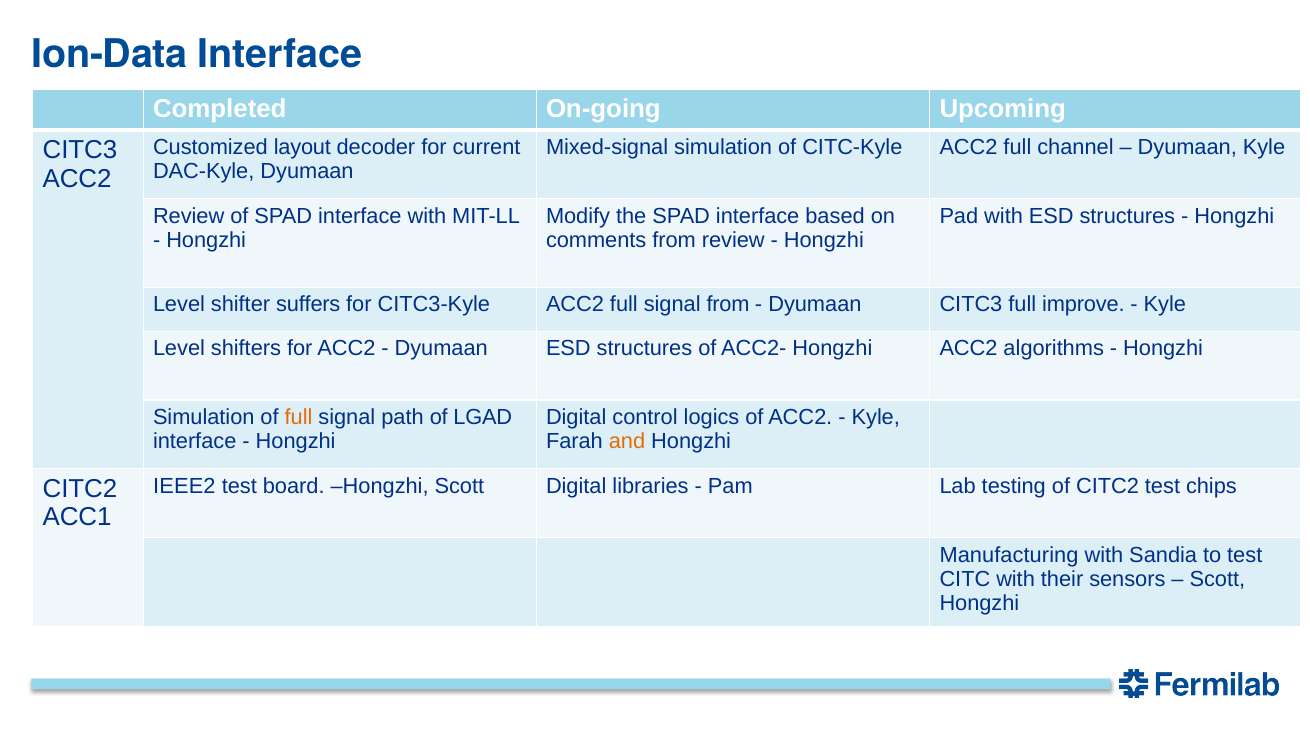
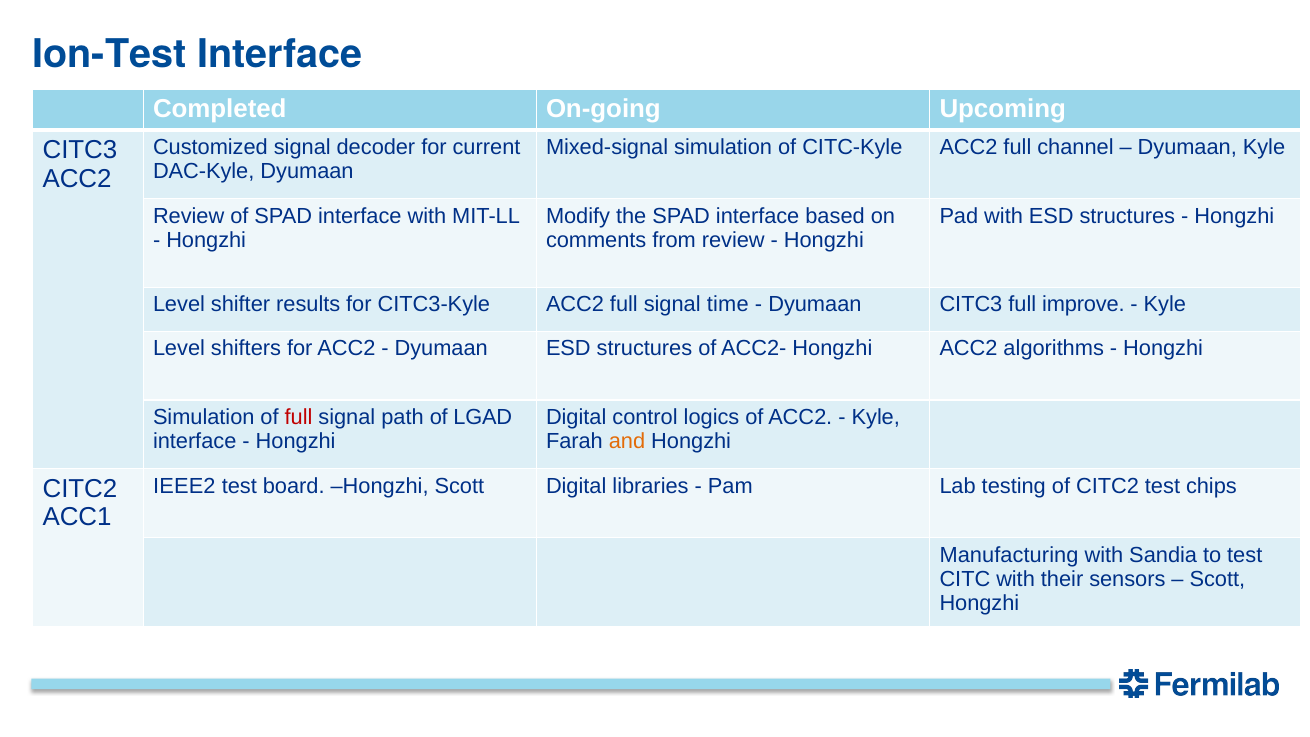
Ion-Data: Ion-Data -> Ion-Test (110, 54)
Customized layout: layout -> signal (302, 147)
suffers: suffers -> results (308, 304)
signal from: from -> time (728, 304)
full colour: orange -> red (299, 417)
